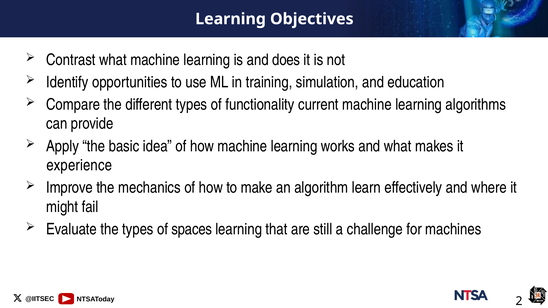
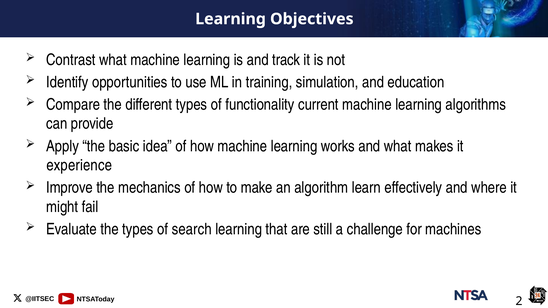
does: does -> track (286, 60)
spaces: spaces -> search (192, 229)
